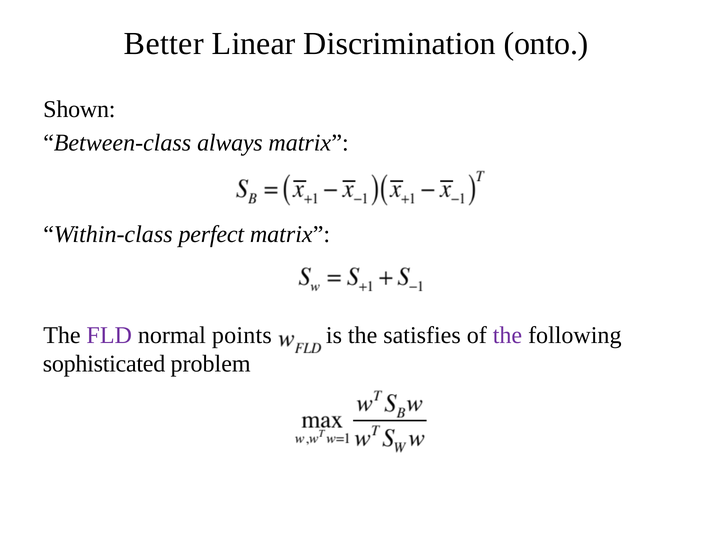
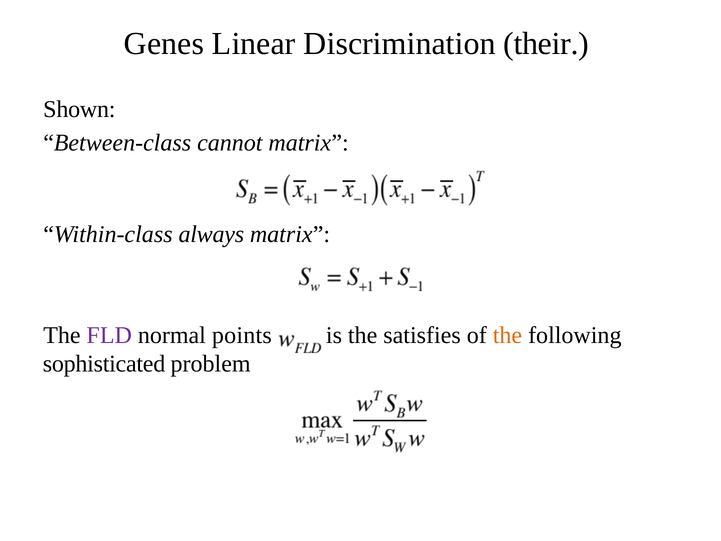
Better: Better -> Genes (164, 44)
onto: onto -> their (546, 44)
always: always -> cannot (230, 143)
perfect: perfect -> always (211, 234)
the colour: purple -> orange (507, 335)
